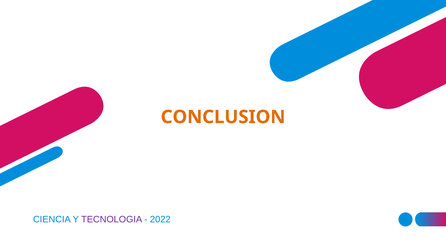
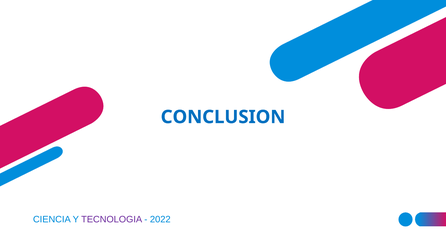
CONCLUSION colour: orange -> blue (223, 117)
